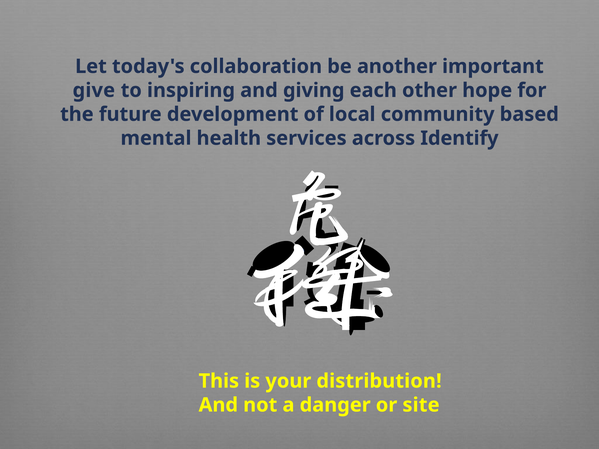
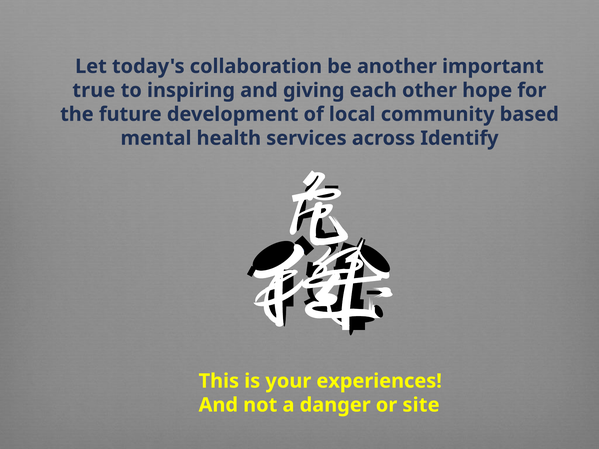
give: give -> true (94, 90)
distribution: distribution -> experiences (379, 381)
